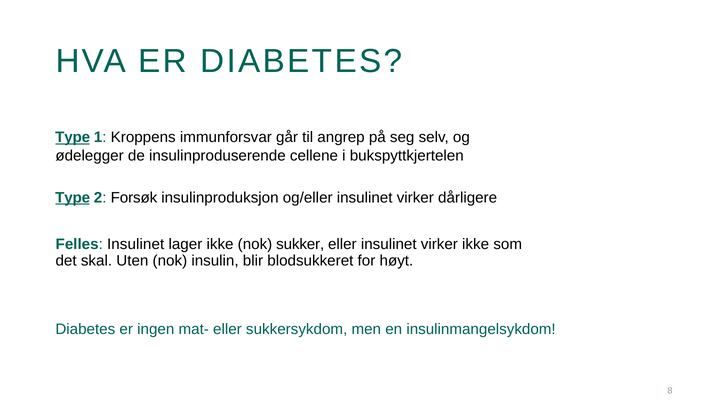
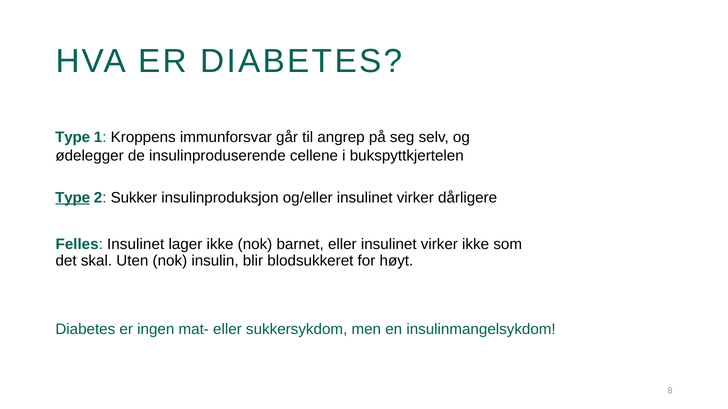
Type underline: present -> none (73, 138)
Forsøk: Forsøk -> Sukker (134, 198)
sukker: sukker -> barnet (300, 245)
